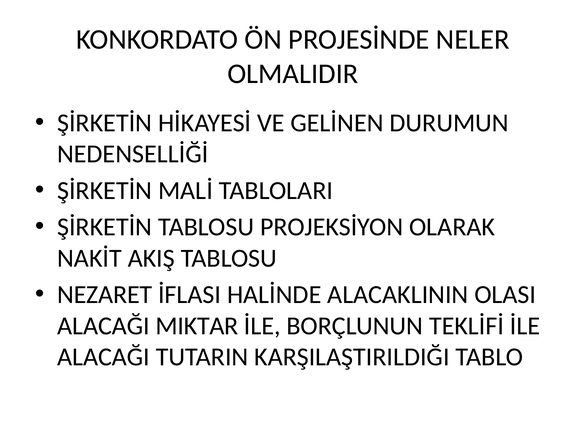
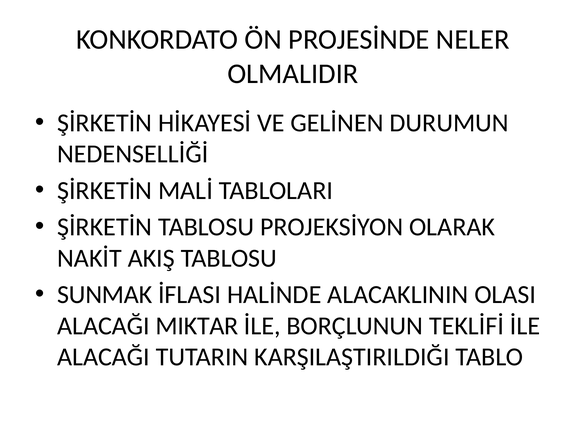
NEZARET: NEZARET -> SUNMAK (105, 295)
